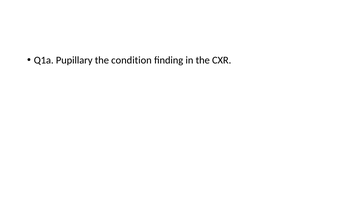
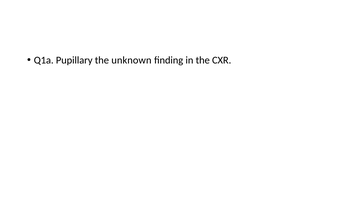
condition: condition -> unknown (131, 60)
